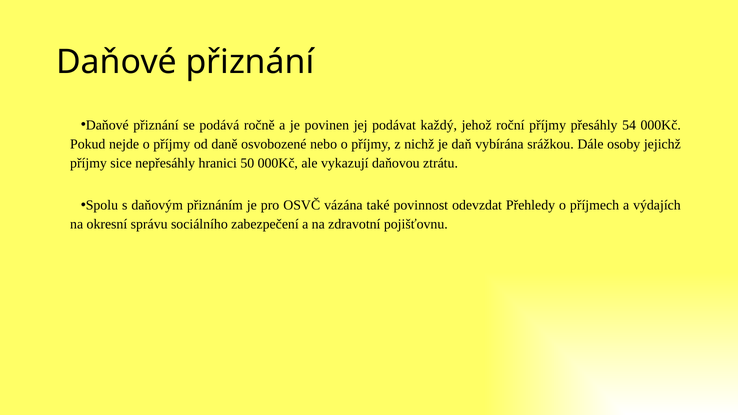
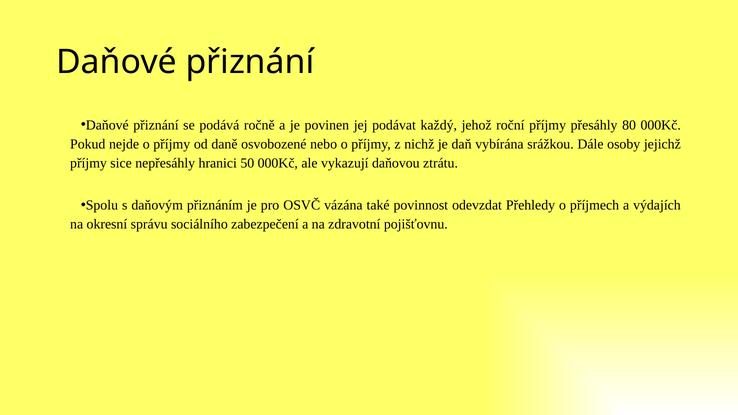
54: 54 -> 80 (629, 125)
